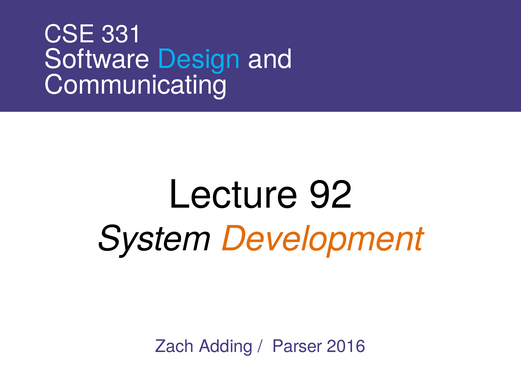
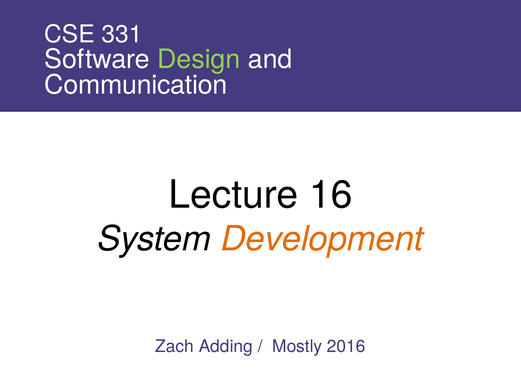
Design colour: light blue -> light green (199, 59)
Communicating: Communicating -> Communication (136, 85)
92: 92 -> 16 (331, 195)
Parser: Parser -> Mostly (297, 346)
